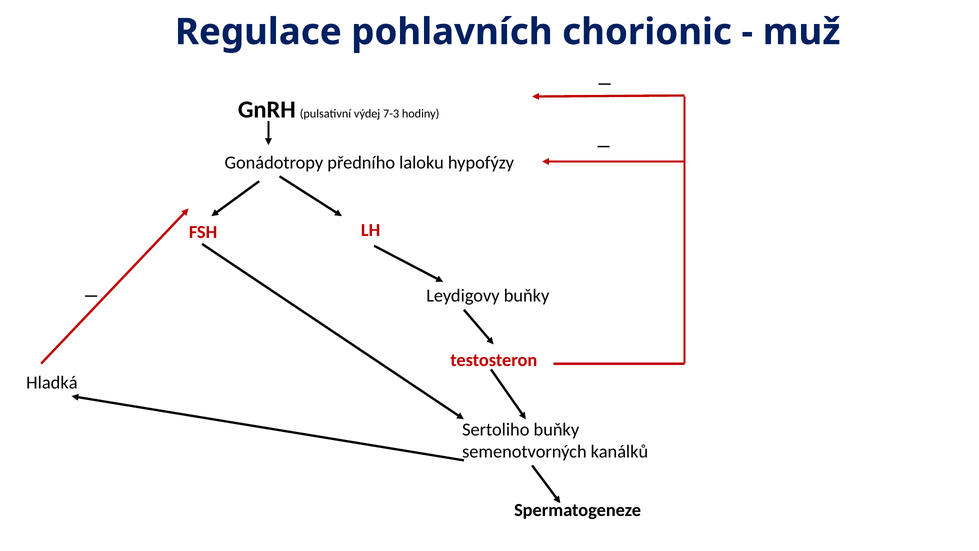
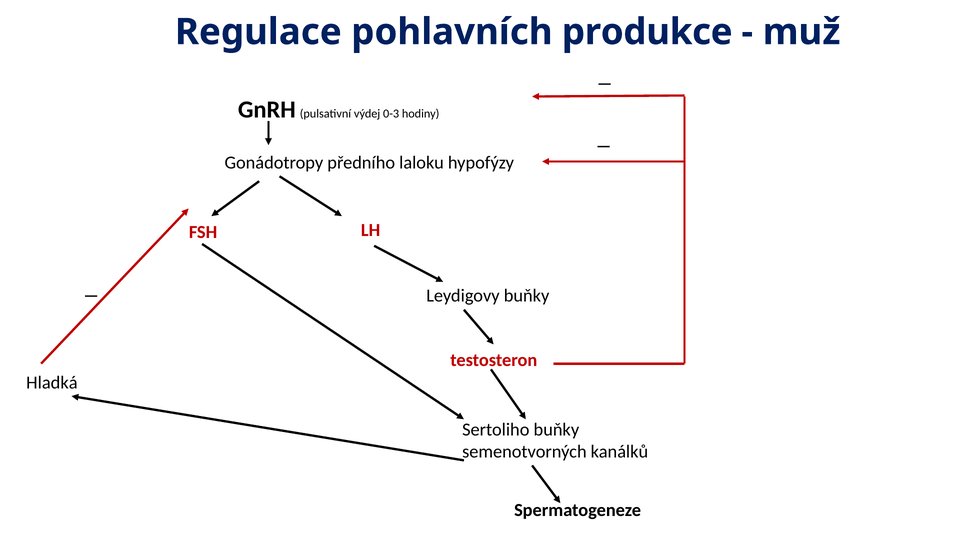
chorionic: chorionic -> produkce (647, 32)
7-3: 7-3 -> 0-3 (391, 114)
